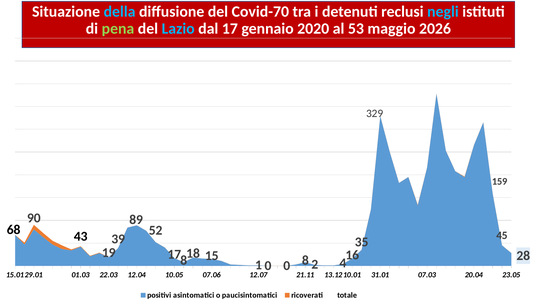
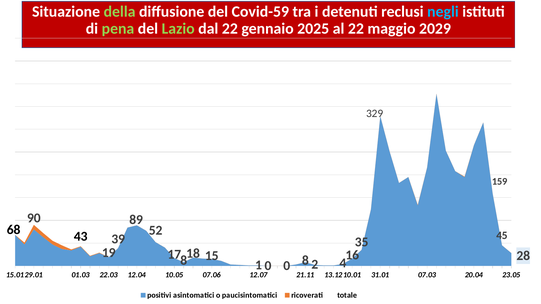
della colour: light blue -> light green (120, 12)
Covid-70: Covid-70 -> Covid-59 (260, 12)
Lazio colour: light blue -> light green (178, 29)
dal 17: 17 -> 22 (230, 29)
2020: 2020 -> 2025 (313, 29)
al 53: 53 -> 22 (356, 29)
2026: 2026 -> 2029 (435, 29)
